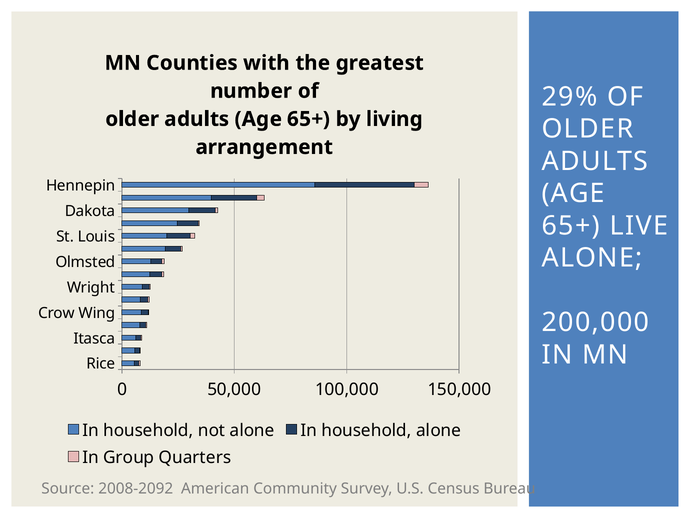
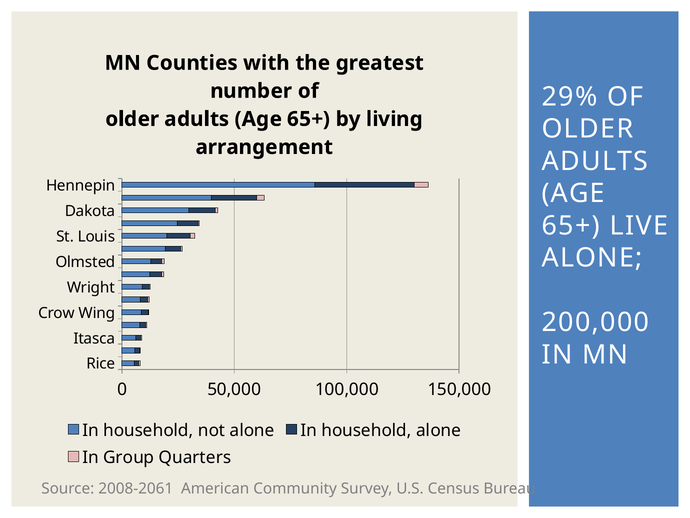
2008-2092: 2008-2092 -> 2008-2061 (136, 488)
